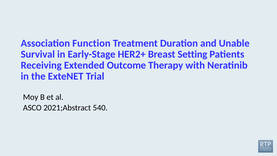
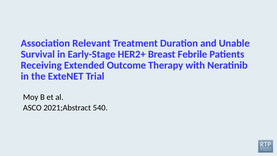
Function: Function -> Relevant (91, 43)
Setting: Setting -> Febrile (192, 54)
